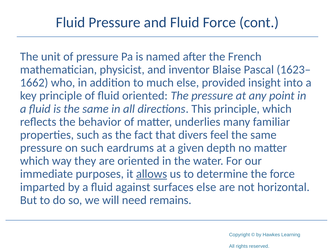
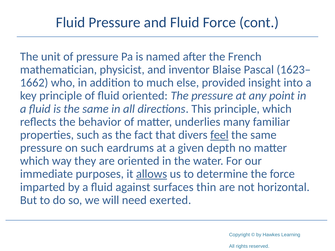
feel underline: none -> present (219, 135)
surfaces else: else -> thin (206, 187)
remains: remains -> exerted (170, 200)
